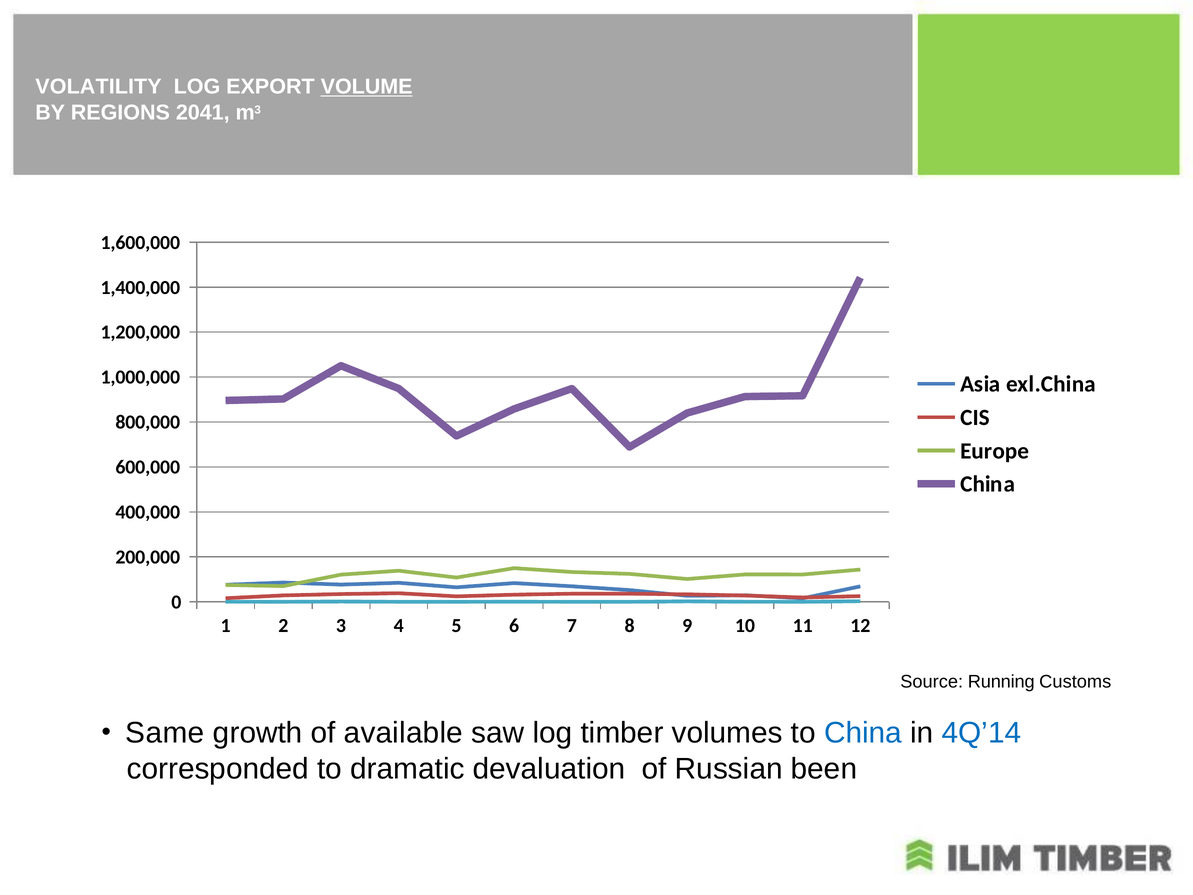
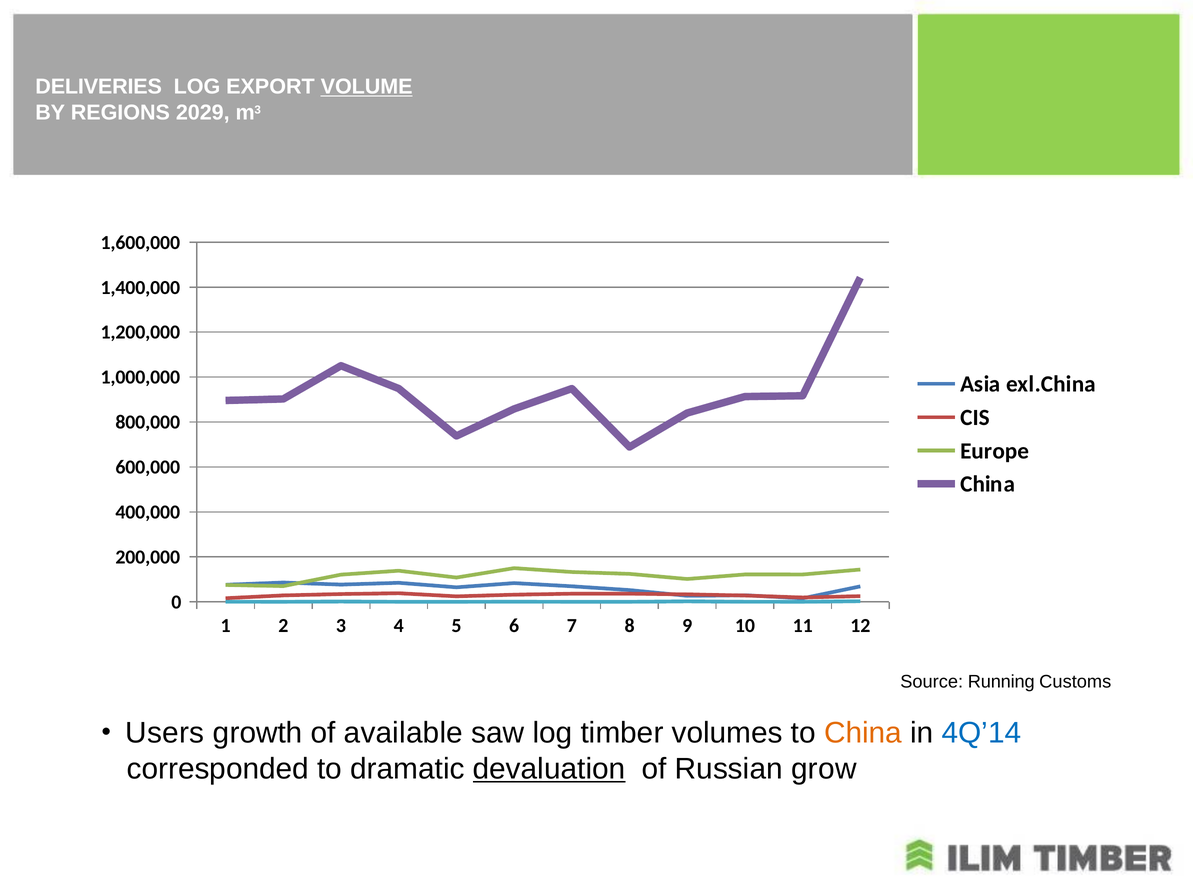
VOLATILITY: VOLATILITY -> DELIVERIES (99, 87)
2041: 2041 -> 2029 (203, 113)
Same: Same -> Users (165, 733)
China colour: blue -> orange (863, 733)
devaluation underline: none -> present (549, 769)
been: been -> grow (824, 769)
